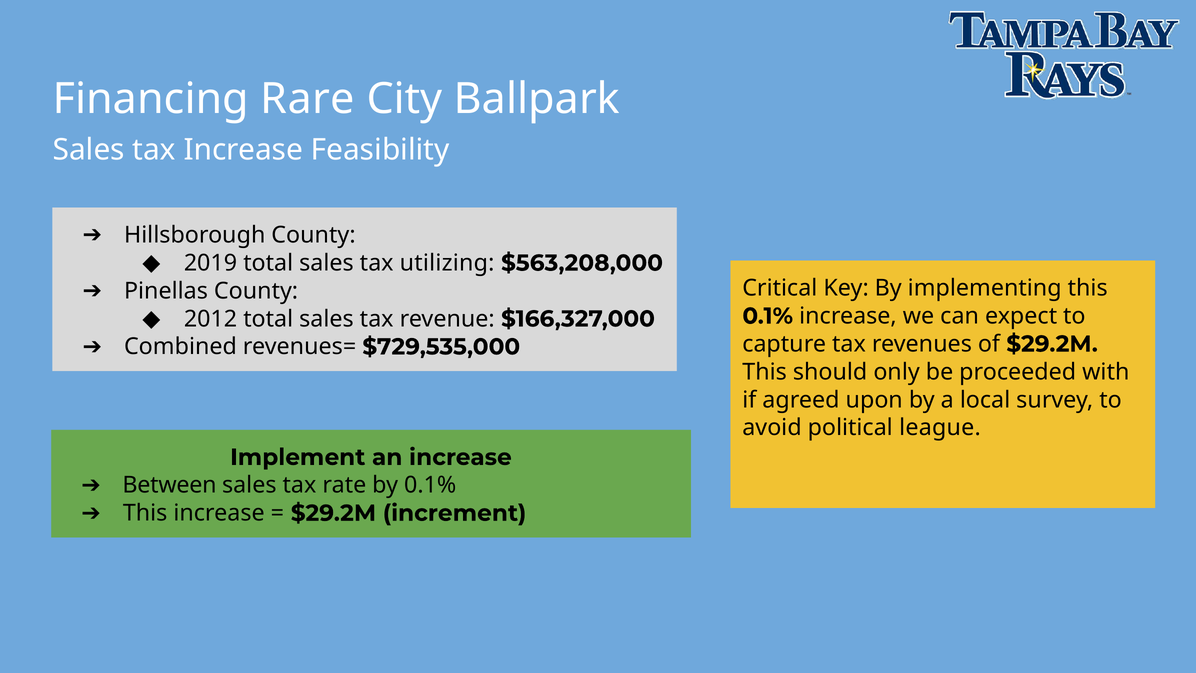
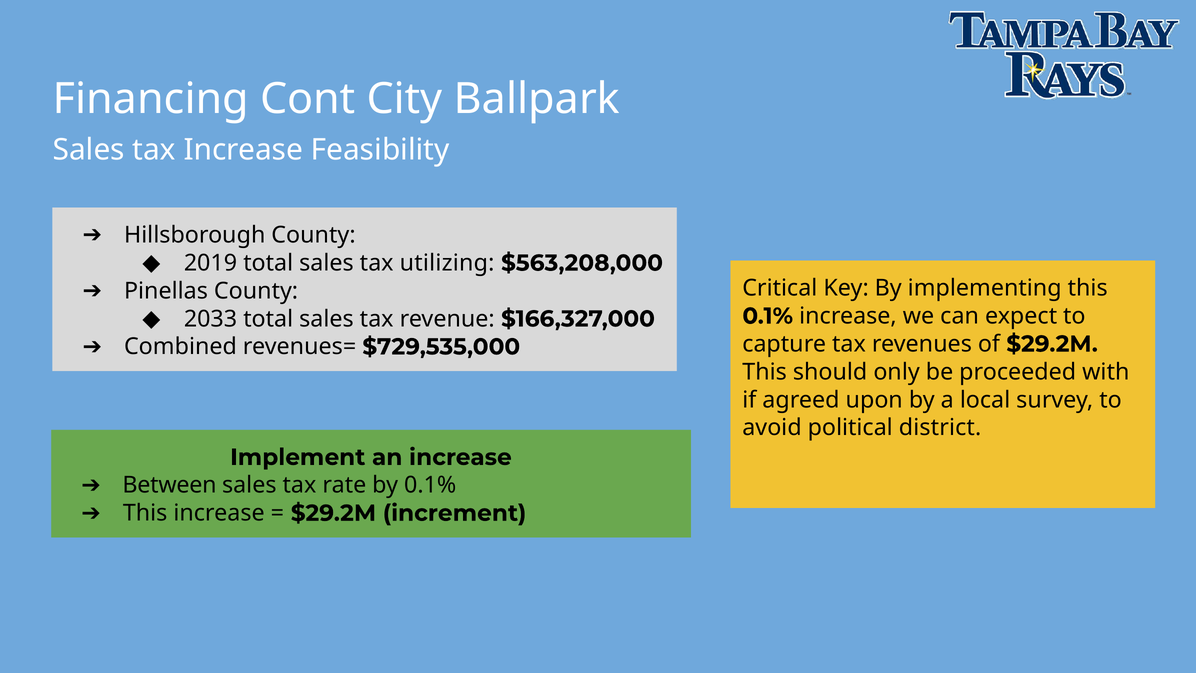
Rare: Rare -> Cont (308, 99)
2012: 2012 -> 2033 (211, 319)
league: league -> district (940, 428)
